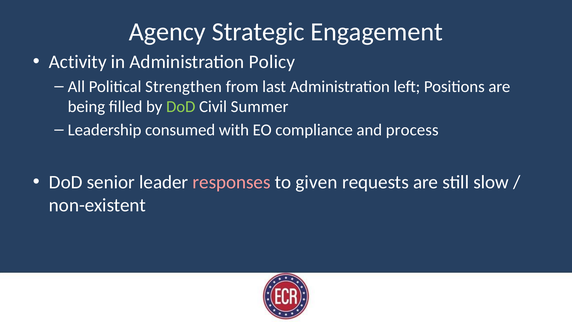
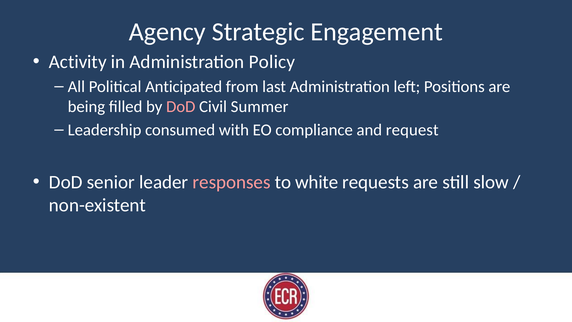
Strengthen: Strengthen -> Anticipated (184, 86)
DoD colour: light green -> pink (181, 106)
process: process -> request (412, 130)
given: given -> white (317, 182)
